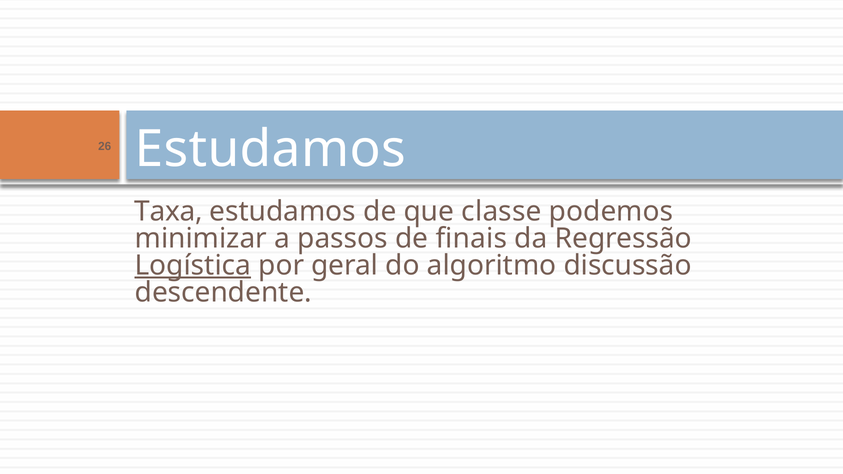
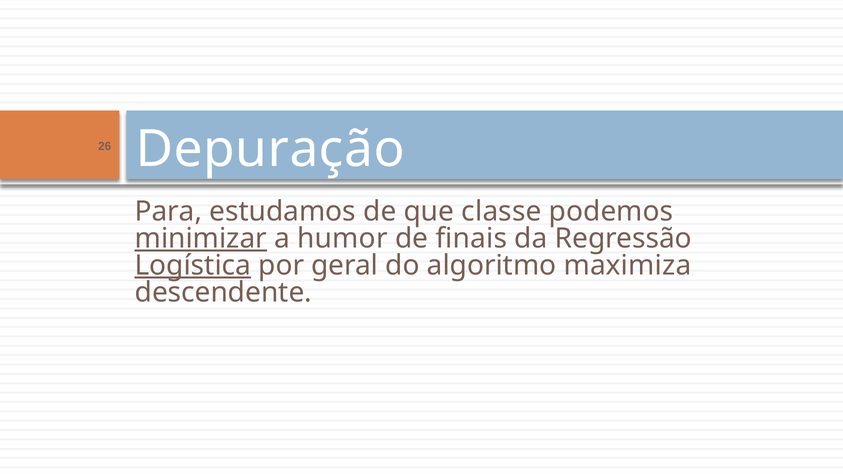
Estudamos: Estudamos -> Depuração (270, 149)
Taxa: Taxa -> Para (168, 212)
minimizar underline: none -> present (201, 239)
passos: passos -> humor (342, 239)
discussão: discussão -> maximiza (627, 265)
